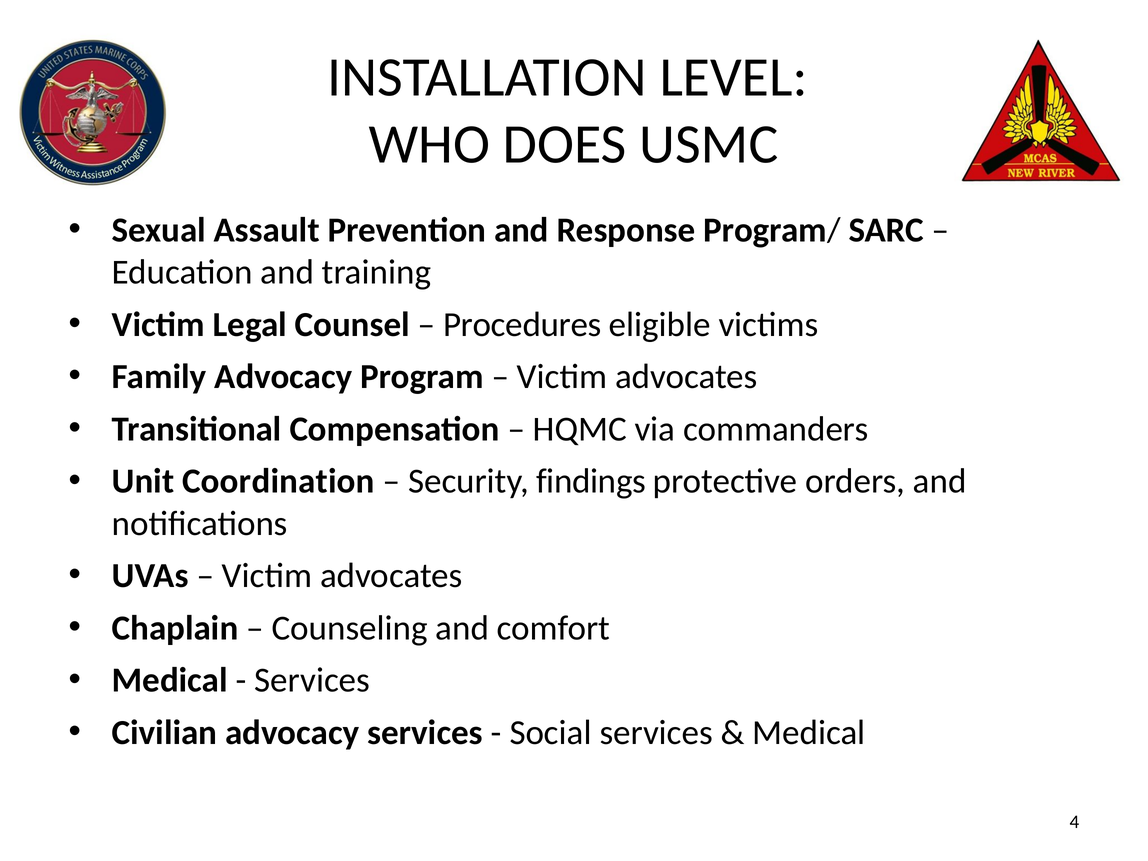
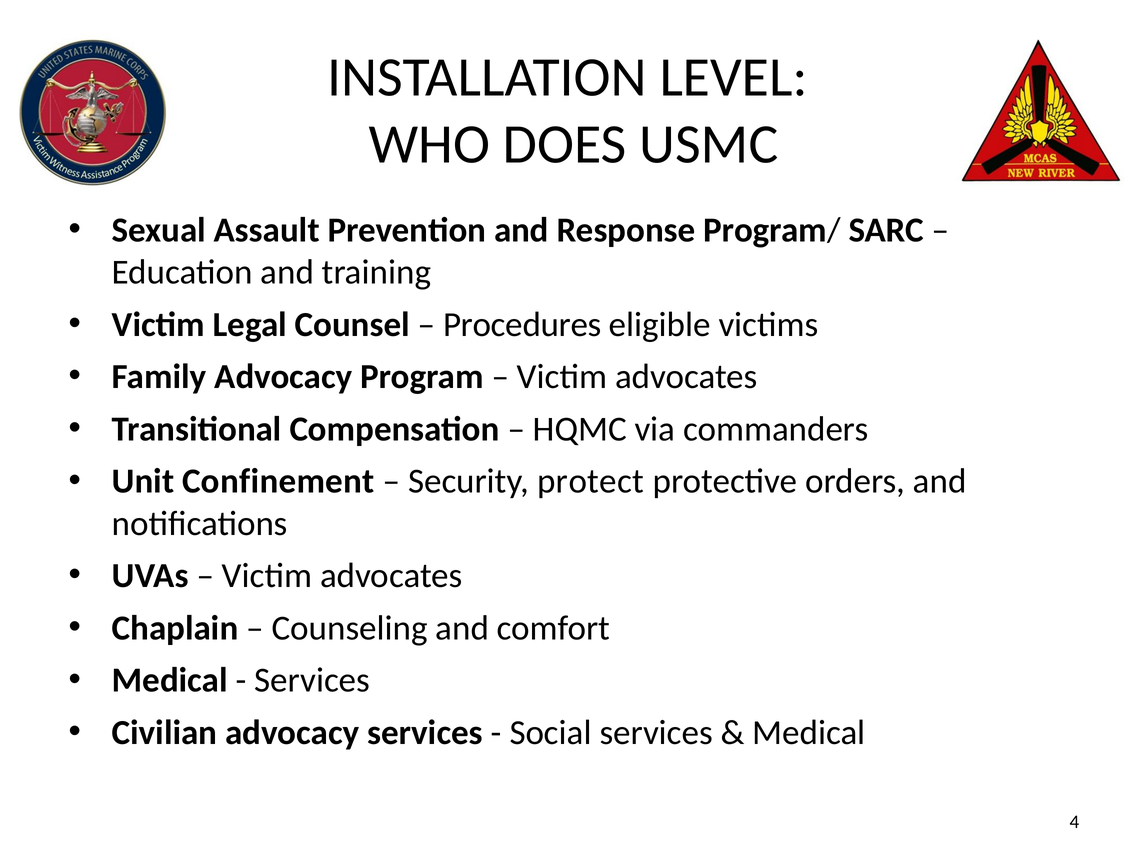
Coordination: Coordination -> Confinement (278, 481)
findings: findings -> protect (591, 481)
